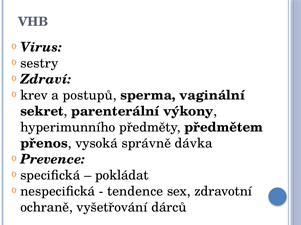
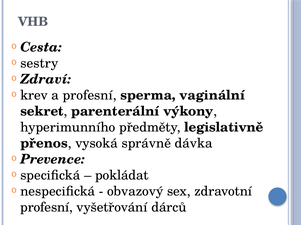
Virus: Virus -> Cesta (41, 47)
a postupů: postupů -> profesní (90, 96)
předmětem: předmětem -> legislativně (224, 128)
tendence: tendence -> obvazový (135, 192)
ochraně: ochraně -> profesní (47, 208)
